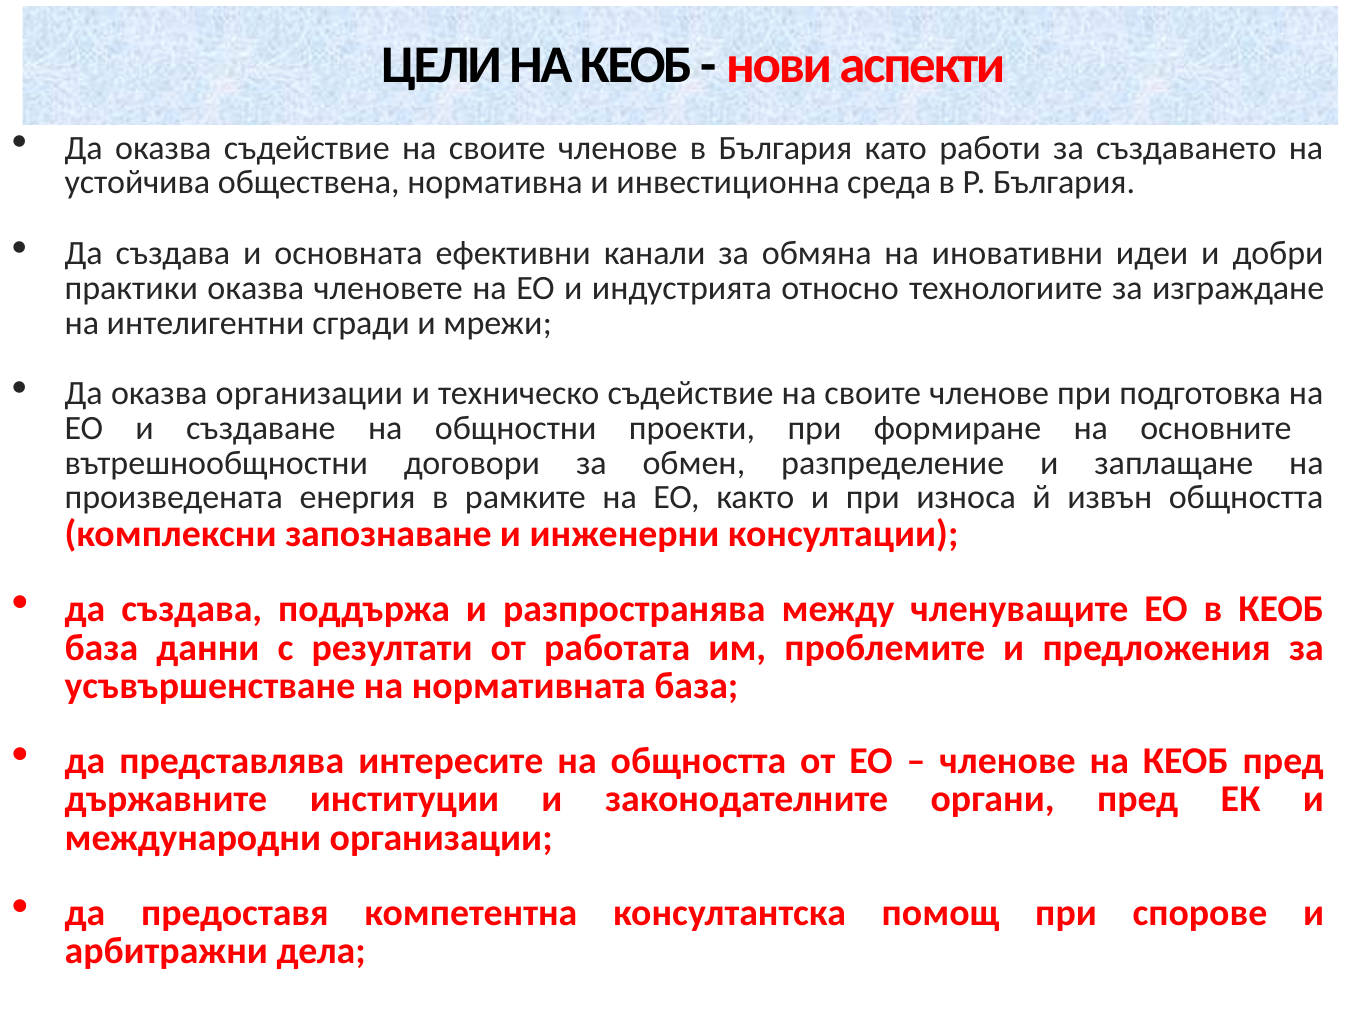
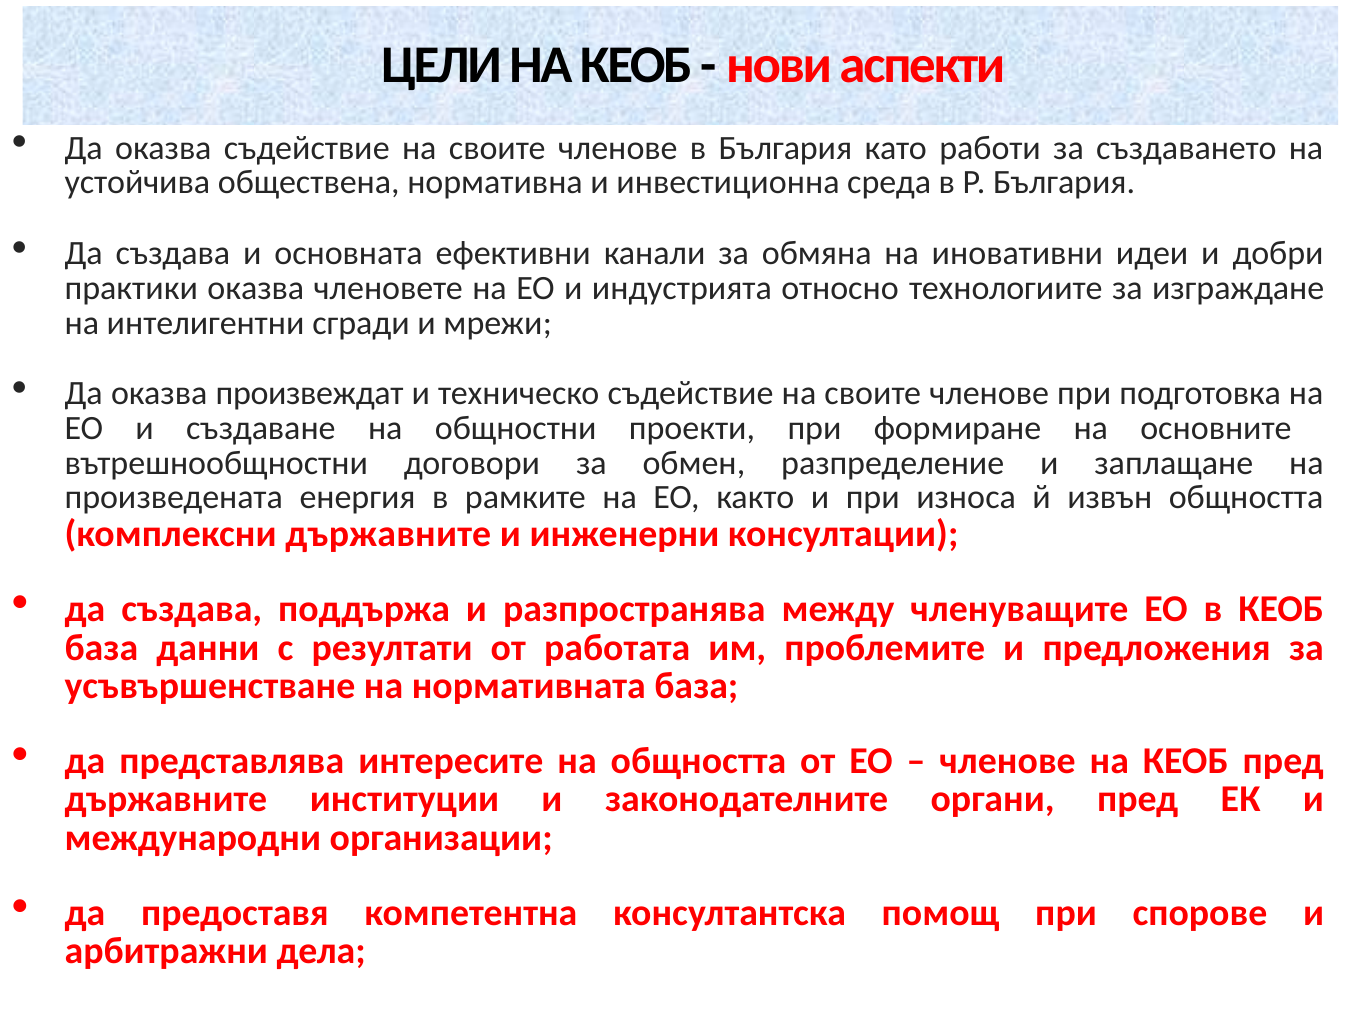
оказва организации: организации -> произвеждат (310, 393)
комплексни запознаване: запознаване -> държавните (388, 534)
